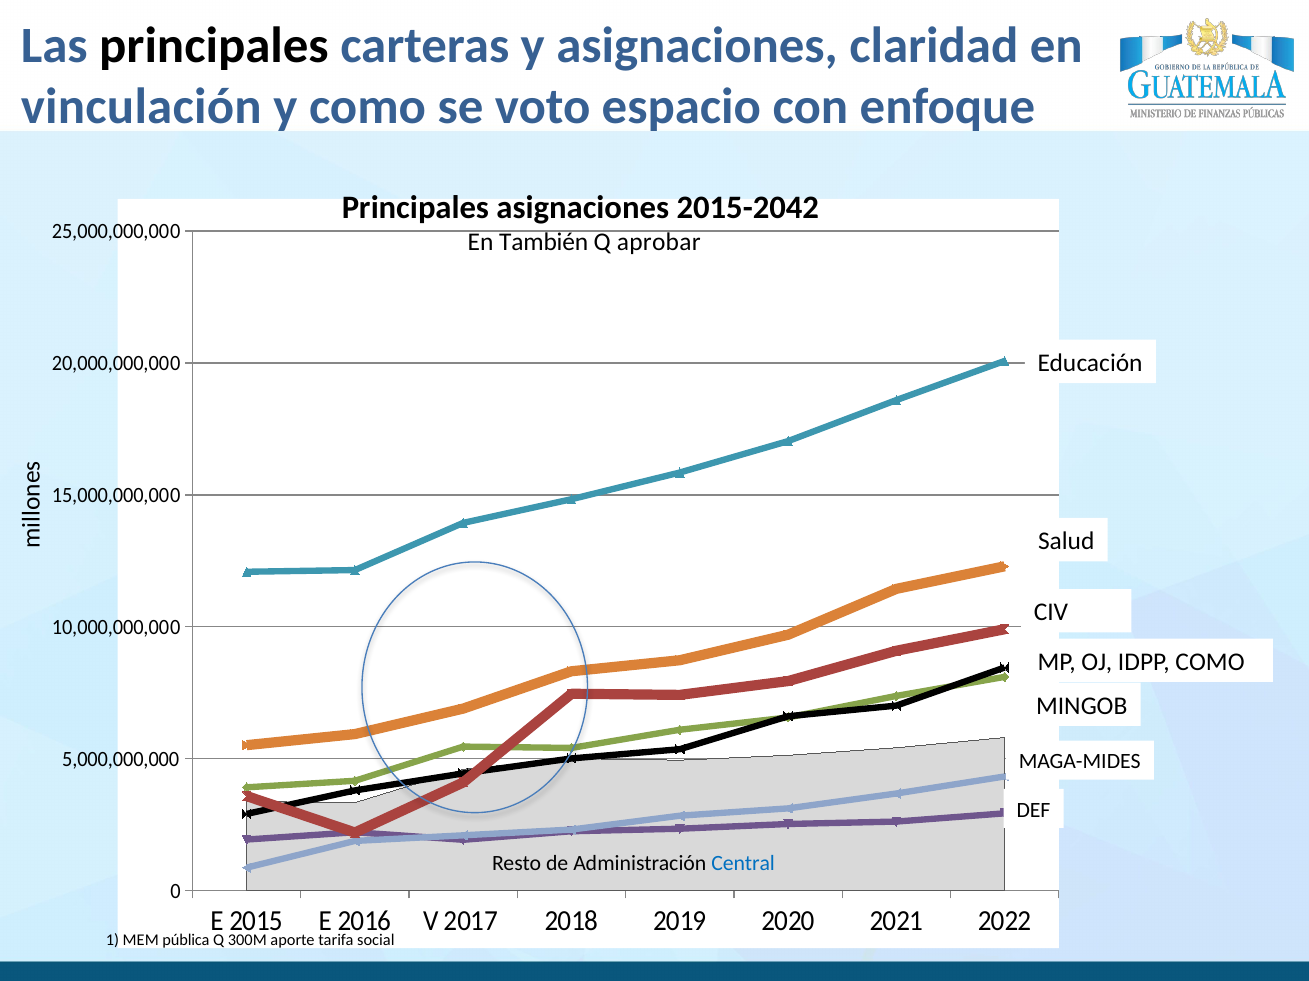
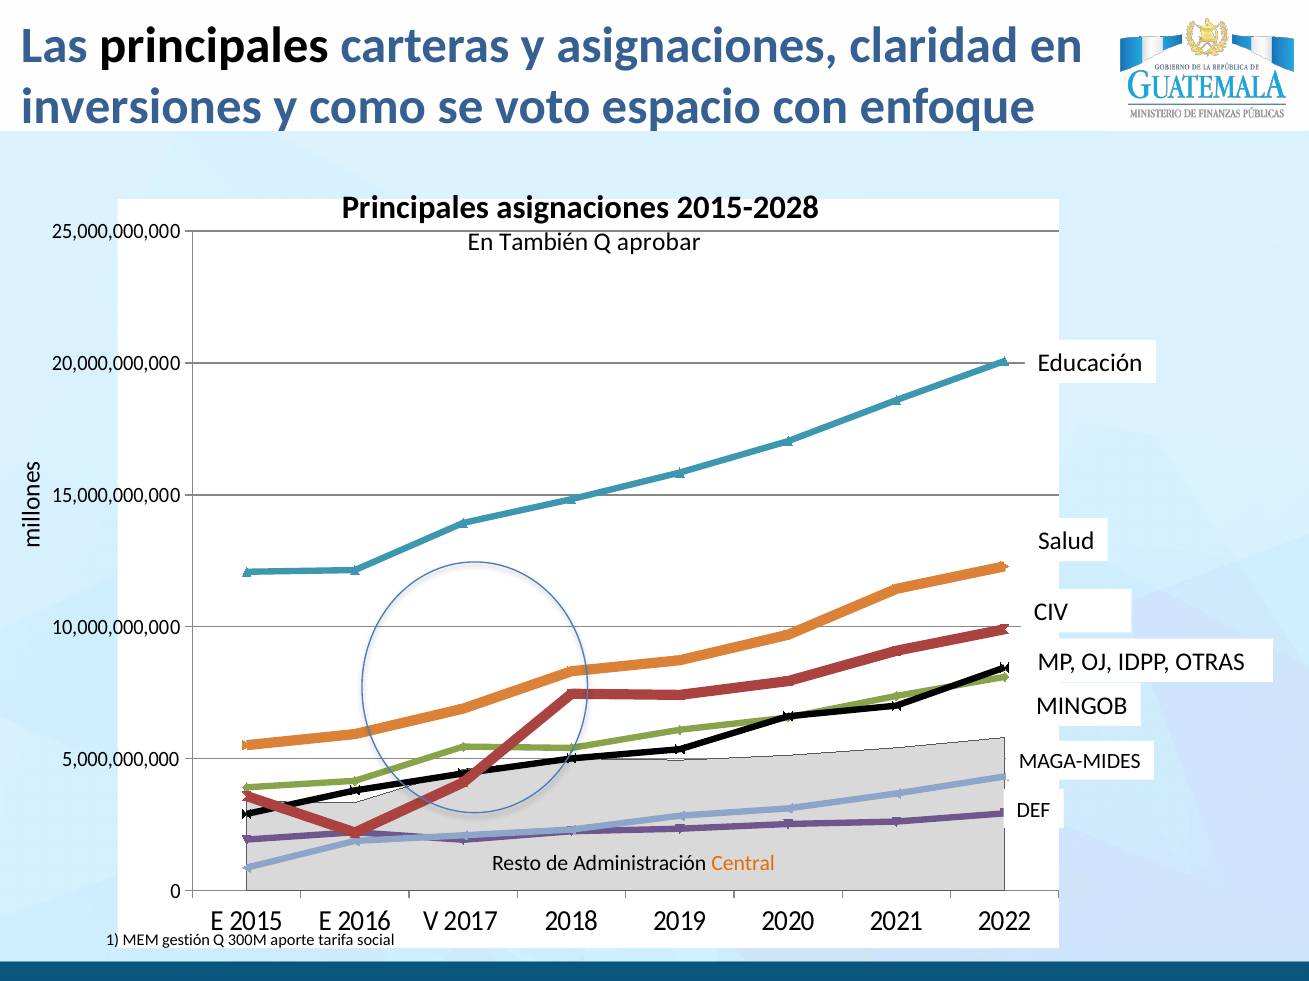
vinculación: vinculación -> inversiones (141, 106)
2015-2042: 2015-2042 -> 2015-2028 (748, 207)
IDPP COMO: COMO -> OTRAS (1210, 663)
Central colour: blue -> orange (743, 864)
pública: pública -> gestión (186, 941)
